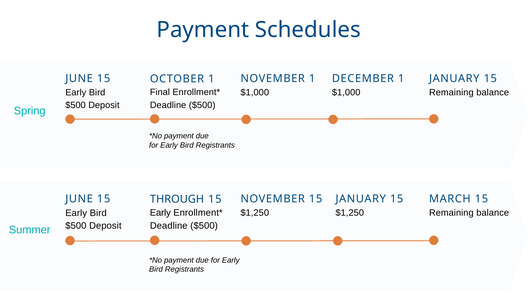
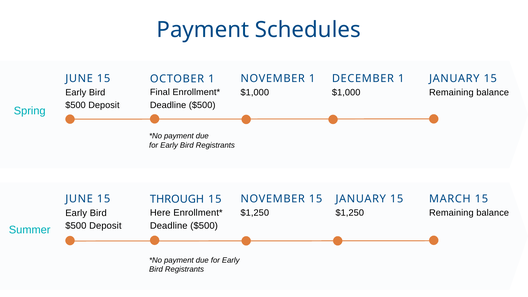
Early: Early -> Here (160, 213)
